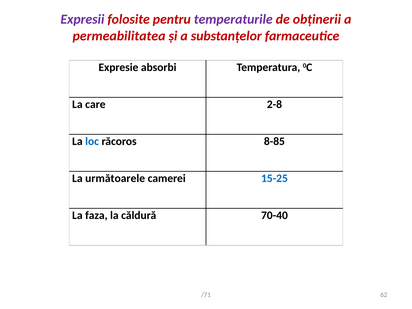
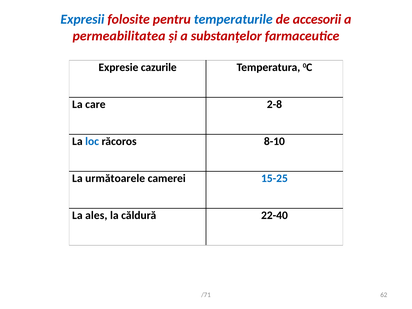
Expresii colour: purple -> blue (82, 19)
temperaturile colour: purple -> blue (233, 19)
obţinerii: obţinerii -> accesorii (317, 19)
absorbi: absorbi -> cazurile (159, 68)
8-85: 8-85 -> 8-10 (274, 142)
faza: faza -> ales (96, 215)
70-40: 70-40 -> 22-40 (274, 215)
